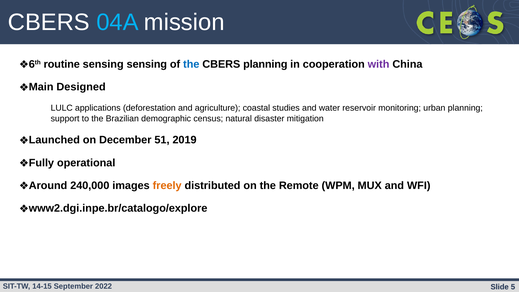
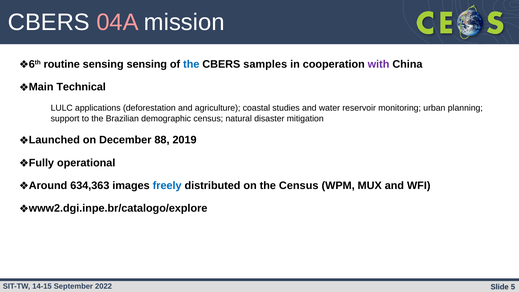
04A colour: light blue -> pink (118, 22)
CBERS planning: planning -> samples (265, 64)
Designed: Designed -> Technical (81, 87)
51: 51 -> 88 (162, 140)
240,000: 240,000 -> 634,363 (90, 185)
freely colour: orange -> blue (167, 185)
the Remote: Remote -> Census (299, 185)
